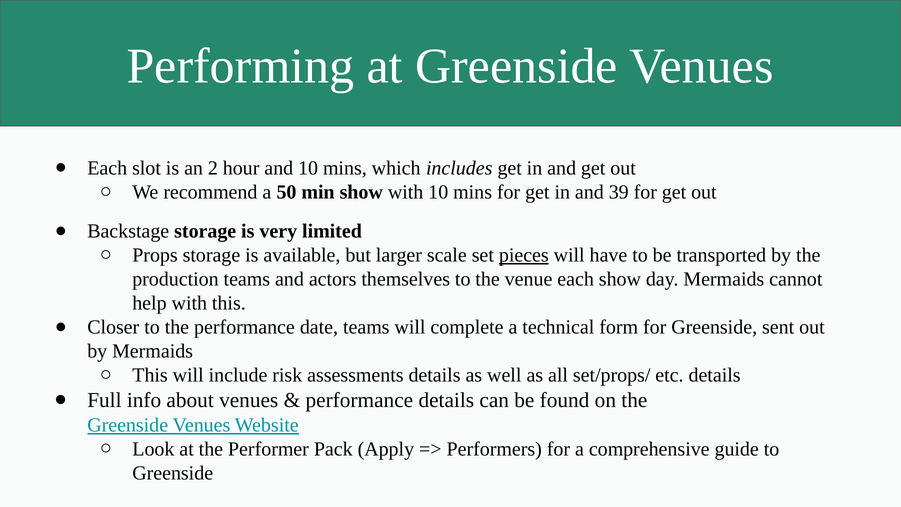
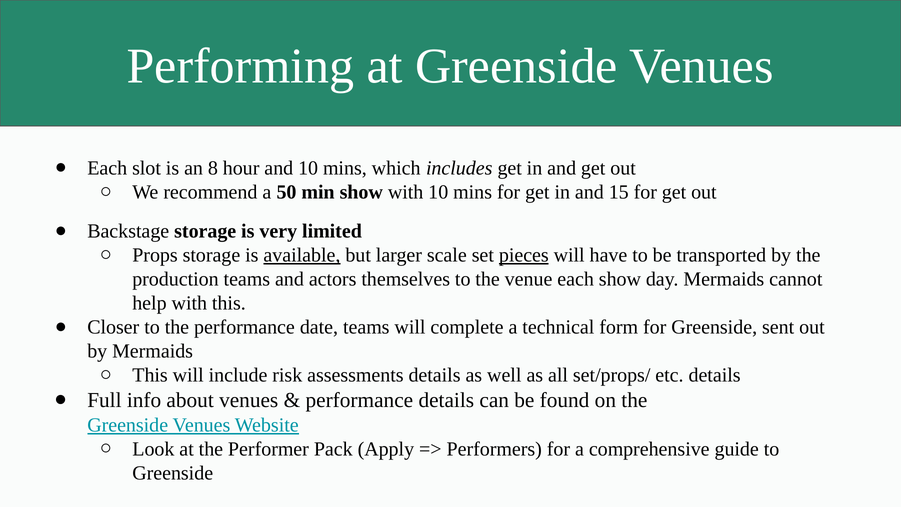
2: 2 -> 8 (213, 168)
39: 39 -> 15 (619, 192)
available underline: none -> present (302, 255)
